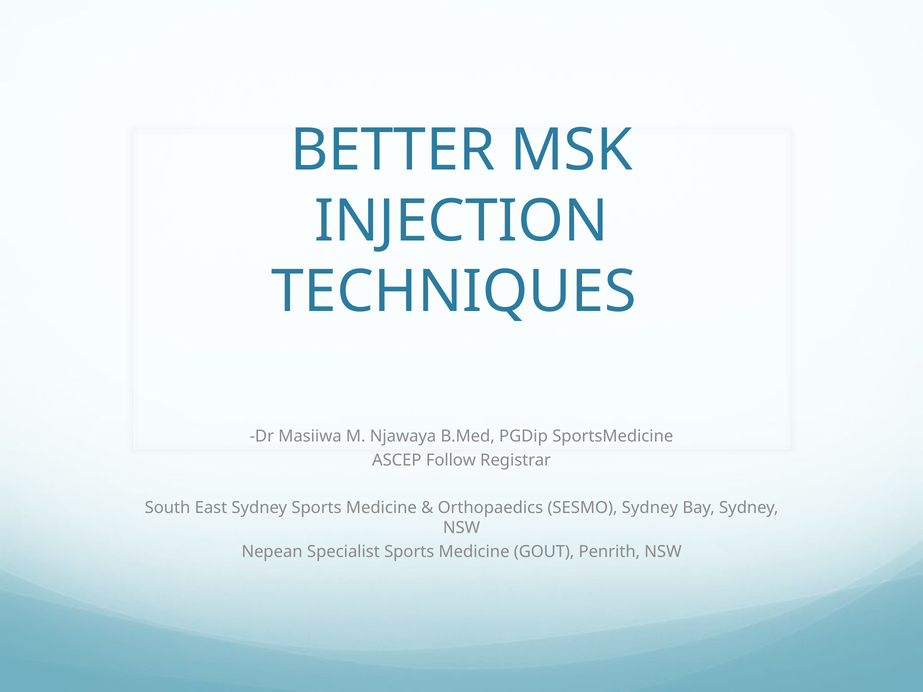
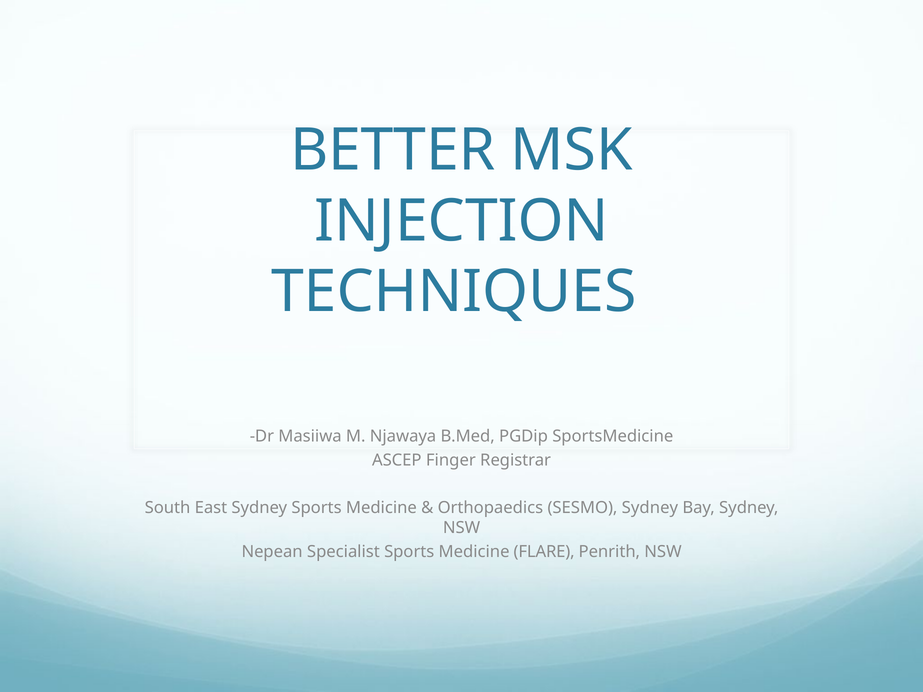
Follow: Follow -> Finger (451, 460)
GOUT: GOUT -> FLARE (544, 552)
